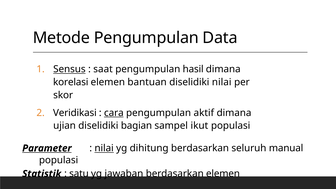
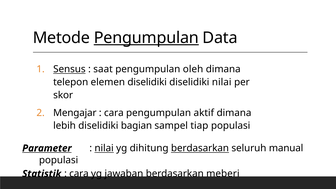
Pengumpulan underline: none -> present (146, 38)
hasil: hasil -> oleh (193, 69)
korelasi: korelasi -> telepon (71, 82)
elemen bantuan: bantuan -> diselidiki (147, 82)
Veridikasi: Veridikasi -> Mengajar (75, 113)
cara underline: present -> none (114, 113)
ujian: ujian -> lebih (65, 126)
ikut: ikut -> tiap (199, 126)
berdasarkan underline: none -> present (200, 148)
satu: satu -> cara (79, 174)
berdasarkan elemen: elemen -> meberi (223, 174)
